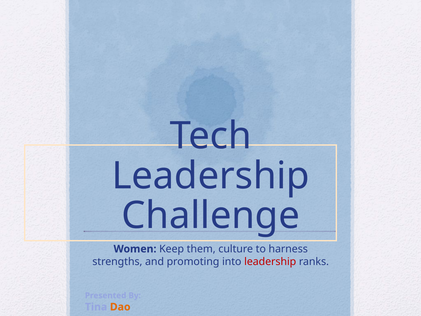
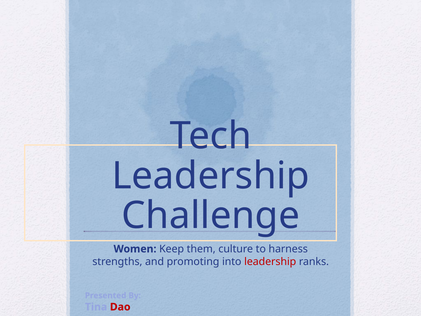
Dao colour: orange -> red (120, 307)
